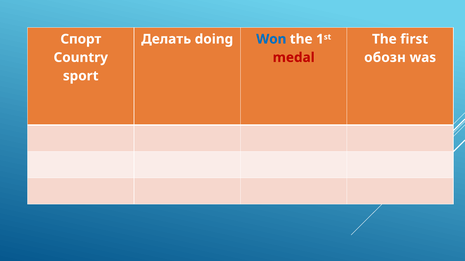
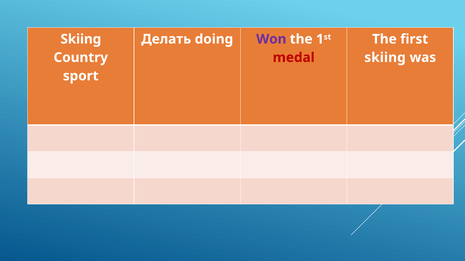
Спорт: Спорт -> Skiing (81, 39)
Won colour: blue -> purple (271, 39)
обозн: обозн -> skiing (385, 58)
